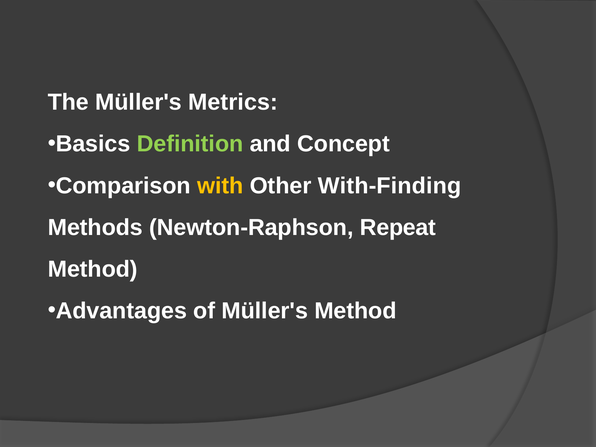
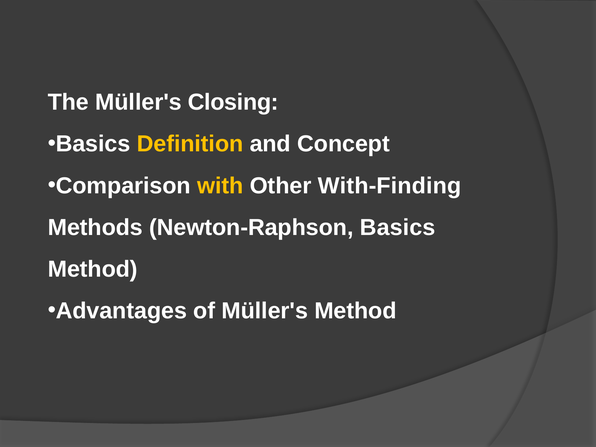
Metrics: Metrics -> Closing (233, 102)
Definition colour: light green -> yellow (190, 144)
Newton-Raphson Repeat: Repeat -> Basics (398, 227)
